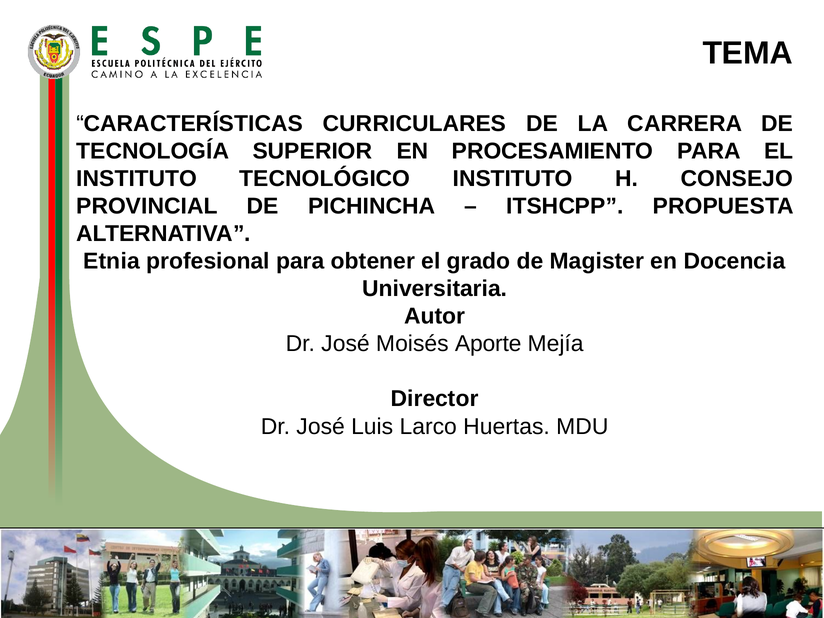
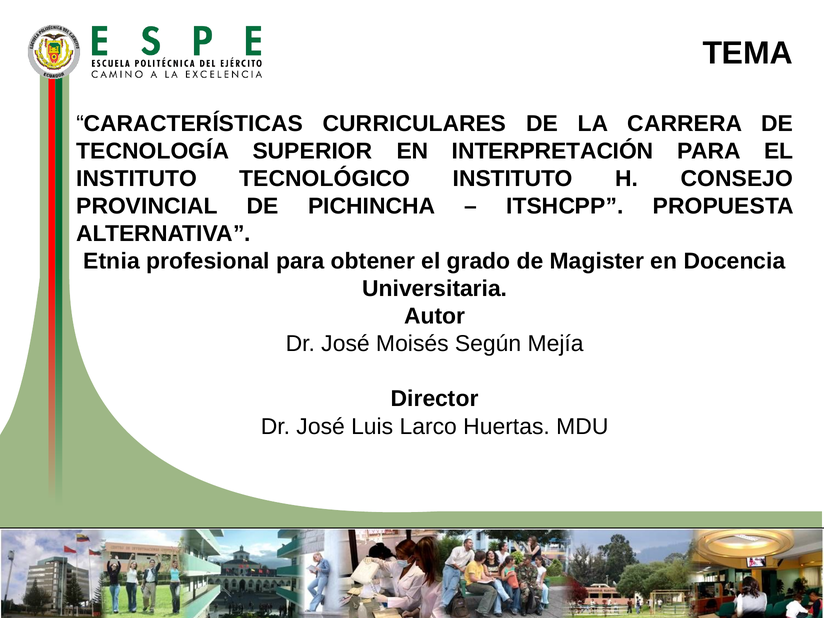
PROCESAMIENTO: PROCESAMIENTO -> INTERPRETACIÓN (553, 151)
Aporte: Aporte -> Según (488, 344)
